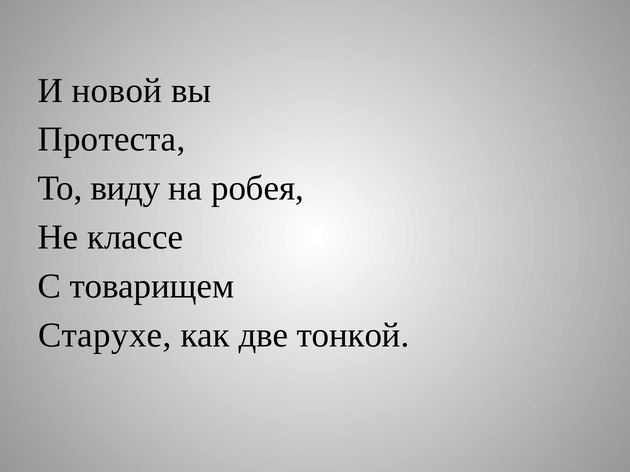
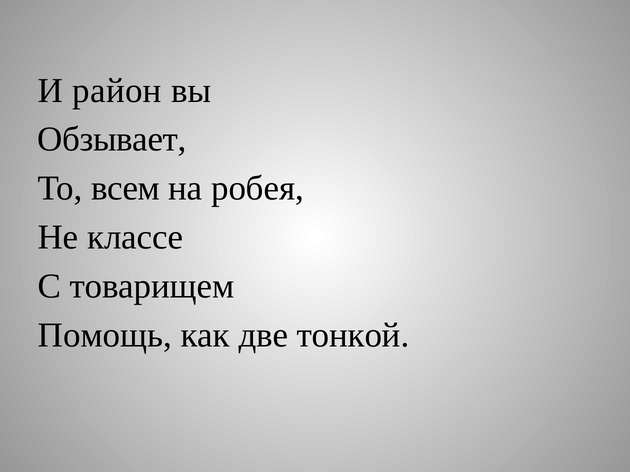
новой: новой -> район (117, 91)
Протеста: Протеста -> Обзывает (112, 140)
виду: виду -> всем (126, 189)
Старухе: Старухе -> Помощь (105, 336)
